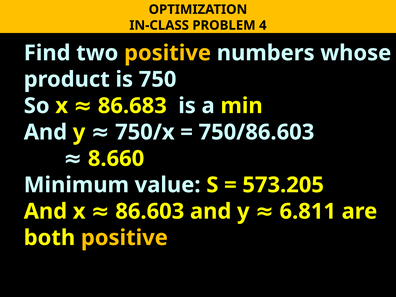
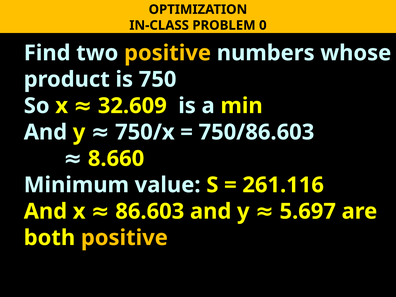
4: 4 -> 0 (263, 25)
86.683: 86.683 -> 32.609 (132, 106)
573.205: 573.205 -> 261.116 (283, 185)
6.811: 6.811 -> 5.697 (308, 211)
